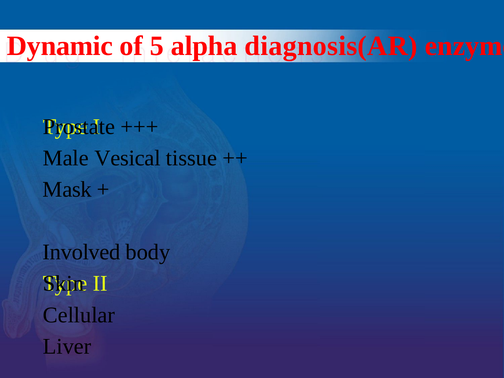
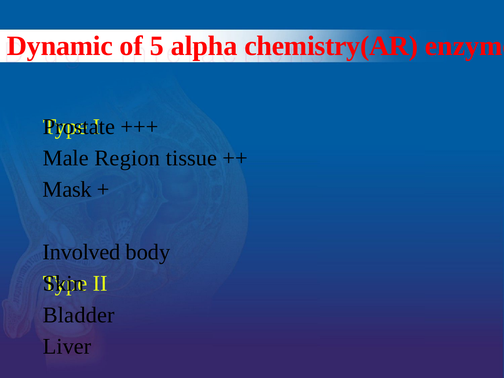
diagnosis(AR: diagnosis(AR -> chemistry(AR (331, 46)
Vesical: Vesical -> Region (127, 158)
Cellular: Cellular -> Bladder (79, 315)
